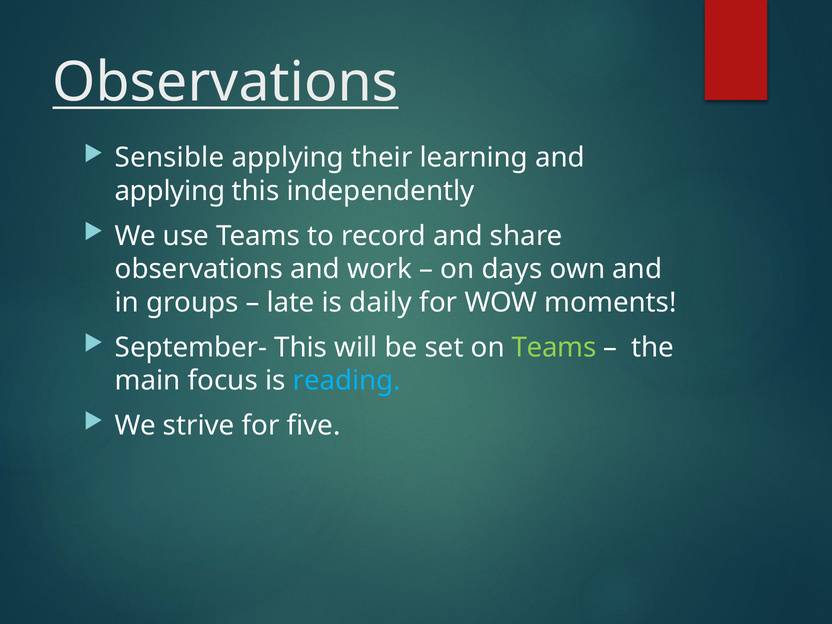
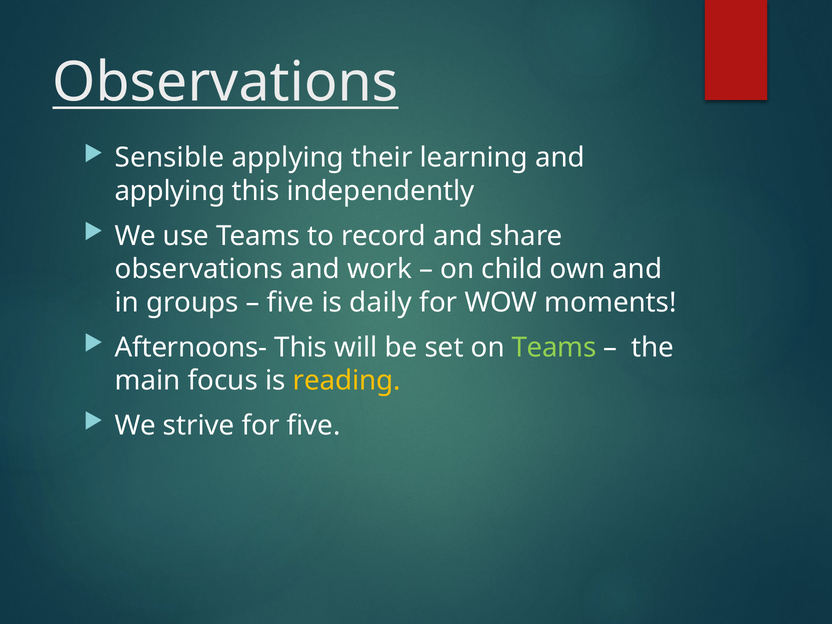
days: days -> child (512, 269)
late: late -> five (290, 303)
September-: September- -> Afternoons- (191, 347)
reading colour: light blue -> yellow (347, 381)
